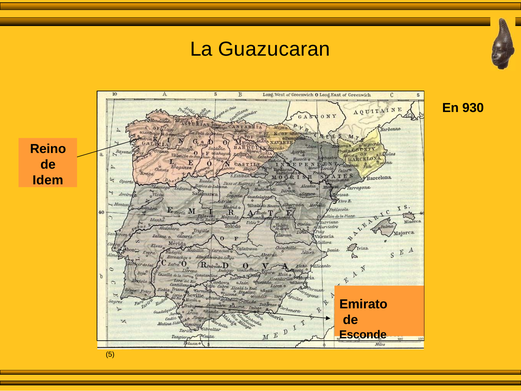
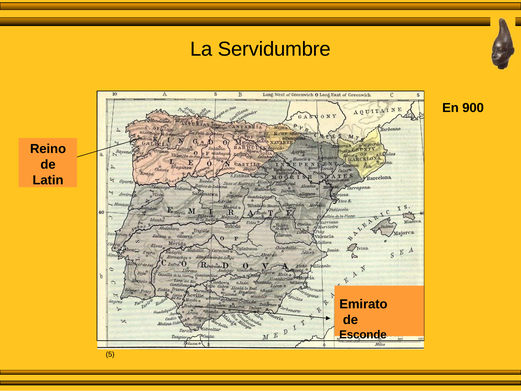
Guazucaran: Guazucaran -> Servidumbre (274, 49)
930: 930 -> 900 (473, 108)
Idem: Idem -> Latin (48, 180)
